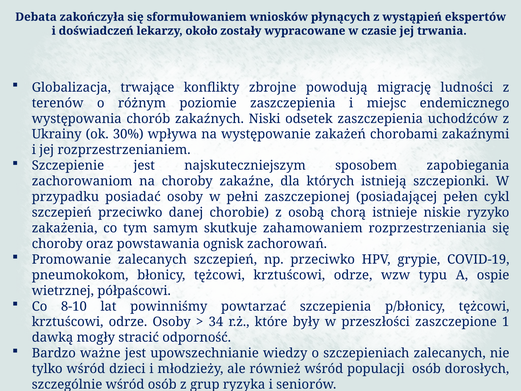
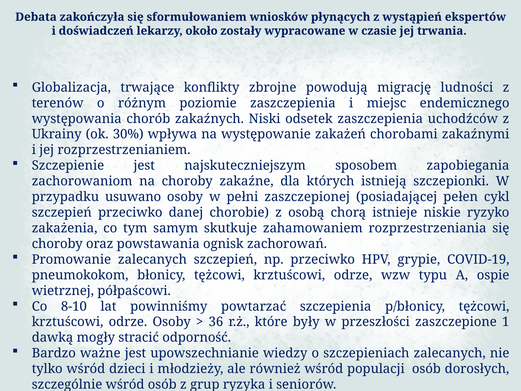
posiadać: posiadać -> usuwano (133, 197)
34: 34 -> 36 (216, 322)
